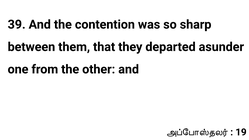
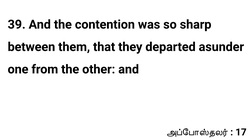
19: 19 -> 17 (241, 132)
